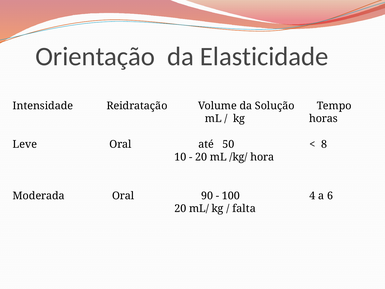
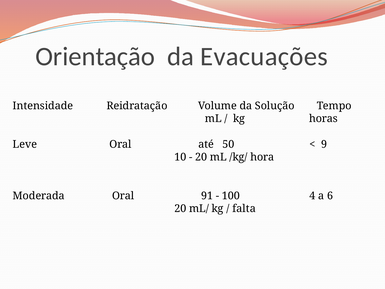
Elasticidade: Elasticidade -> Evacuações (264, 56)
8: 8 -> 9 (324, 144)
90: 90 -> 91 (207, 196)
